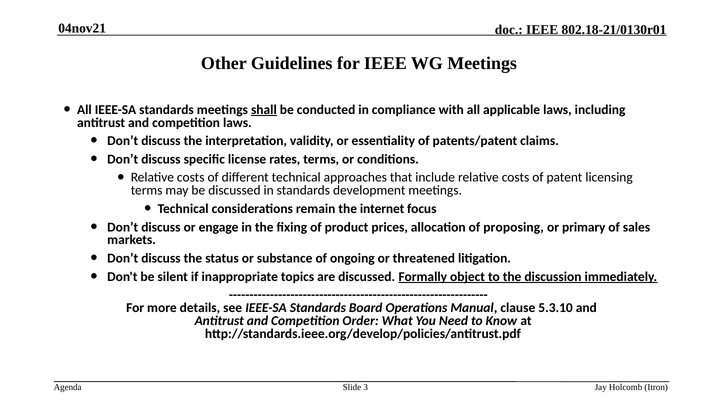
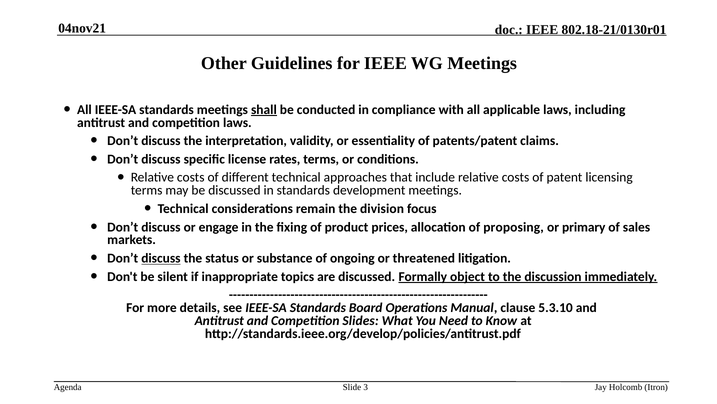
internet: internet -> division (382, 208)
discuss underline: none -> present (161, 258)
Order: Order -> Slides (361, 320)
